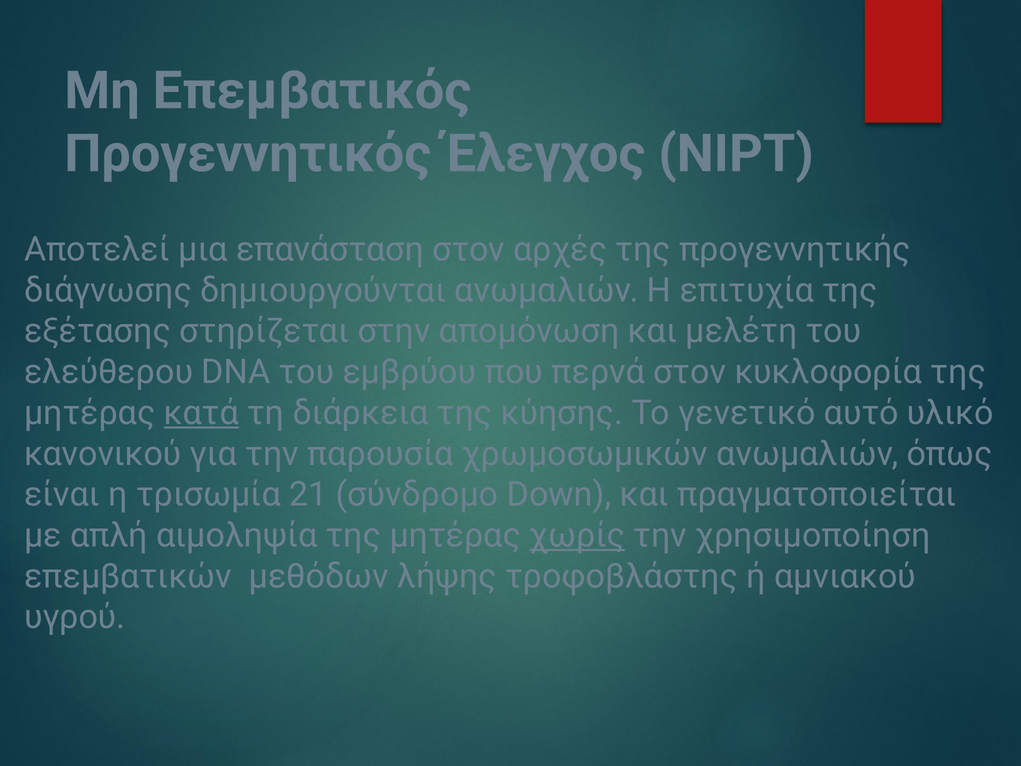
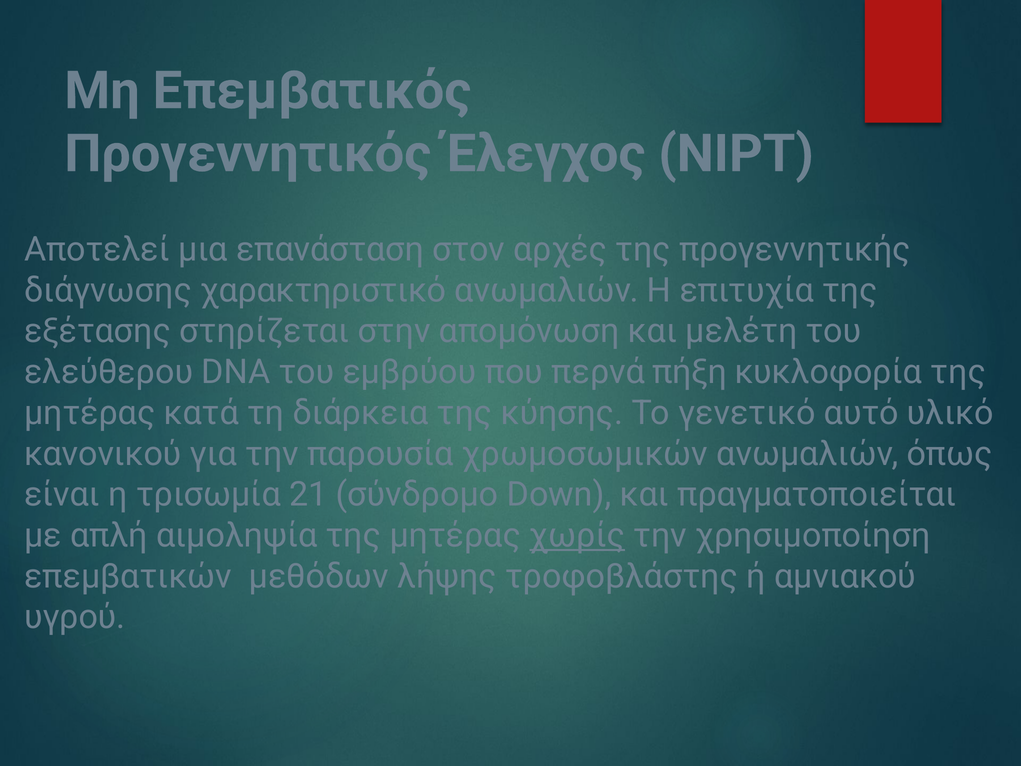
δημιουργούνται: δημιουργούνται -> χαρακτηριστικό (323, 290)
περνά στον: στον -> πήξη (690, 372)
κατά underline: present -> none (201, 413)
